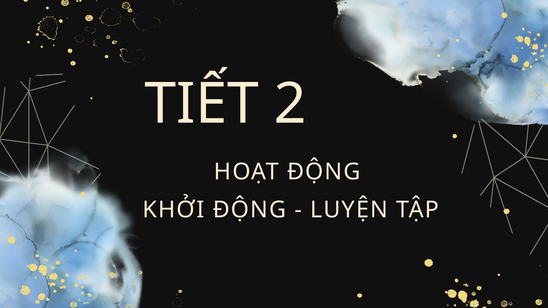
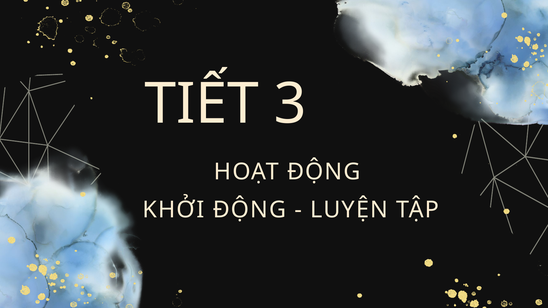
2: 2 -> 3 (290, 104)
